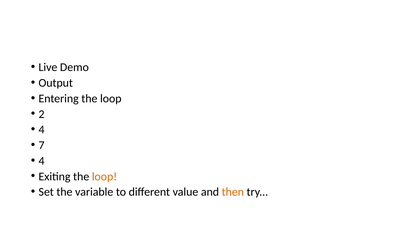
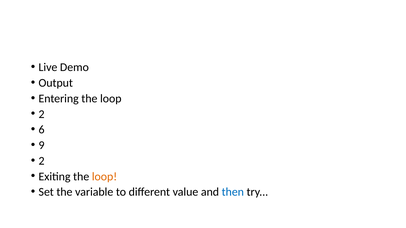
4: 4 -> 6 (42, 130)
7: 7 -> 9 (42, 146)
4: 4 -> 2 (42, 161)
then colour: orange -> blue (233, 192)
